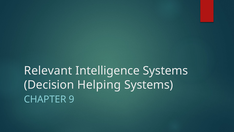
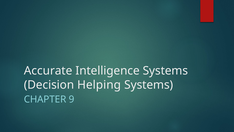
Relevant: Relevant -> Accurate (48, 71)
